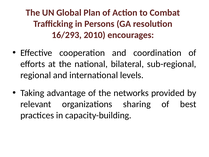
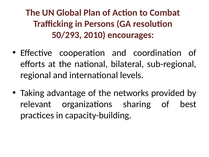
16/293: 16/293 -> 50/293 (67, 35)
